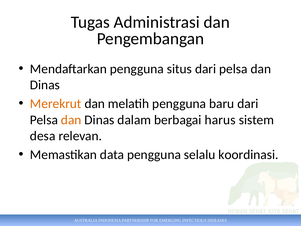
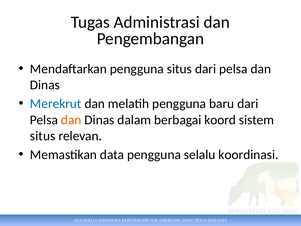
Merekrut colour: orange -> blue (56, 104)
harus: harus -> koord (220, 120)
desa: desa -> situs (43, 136)
